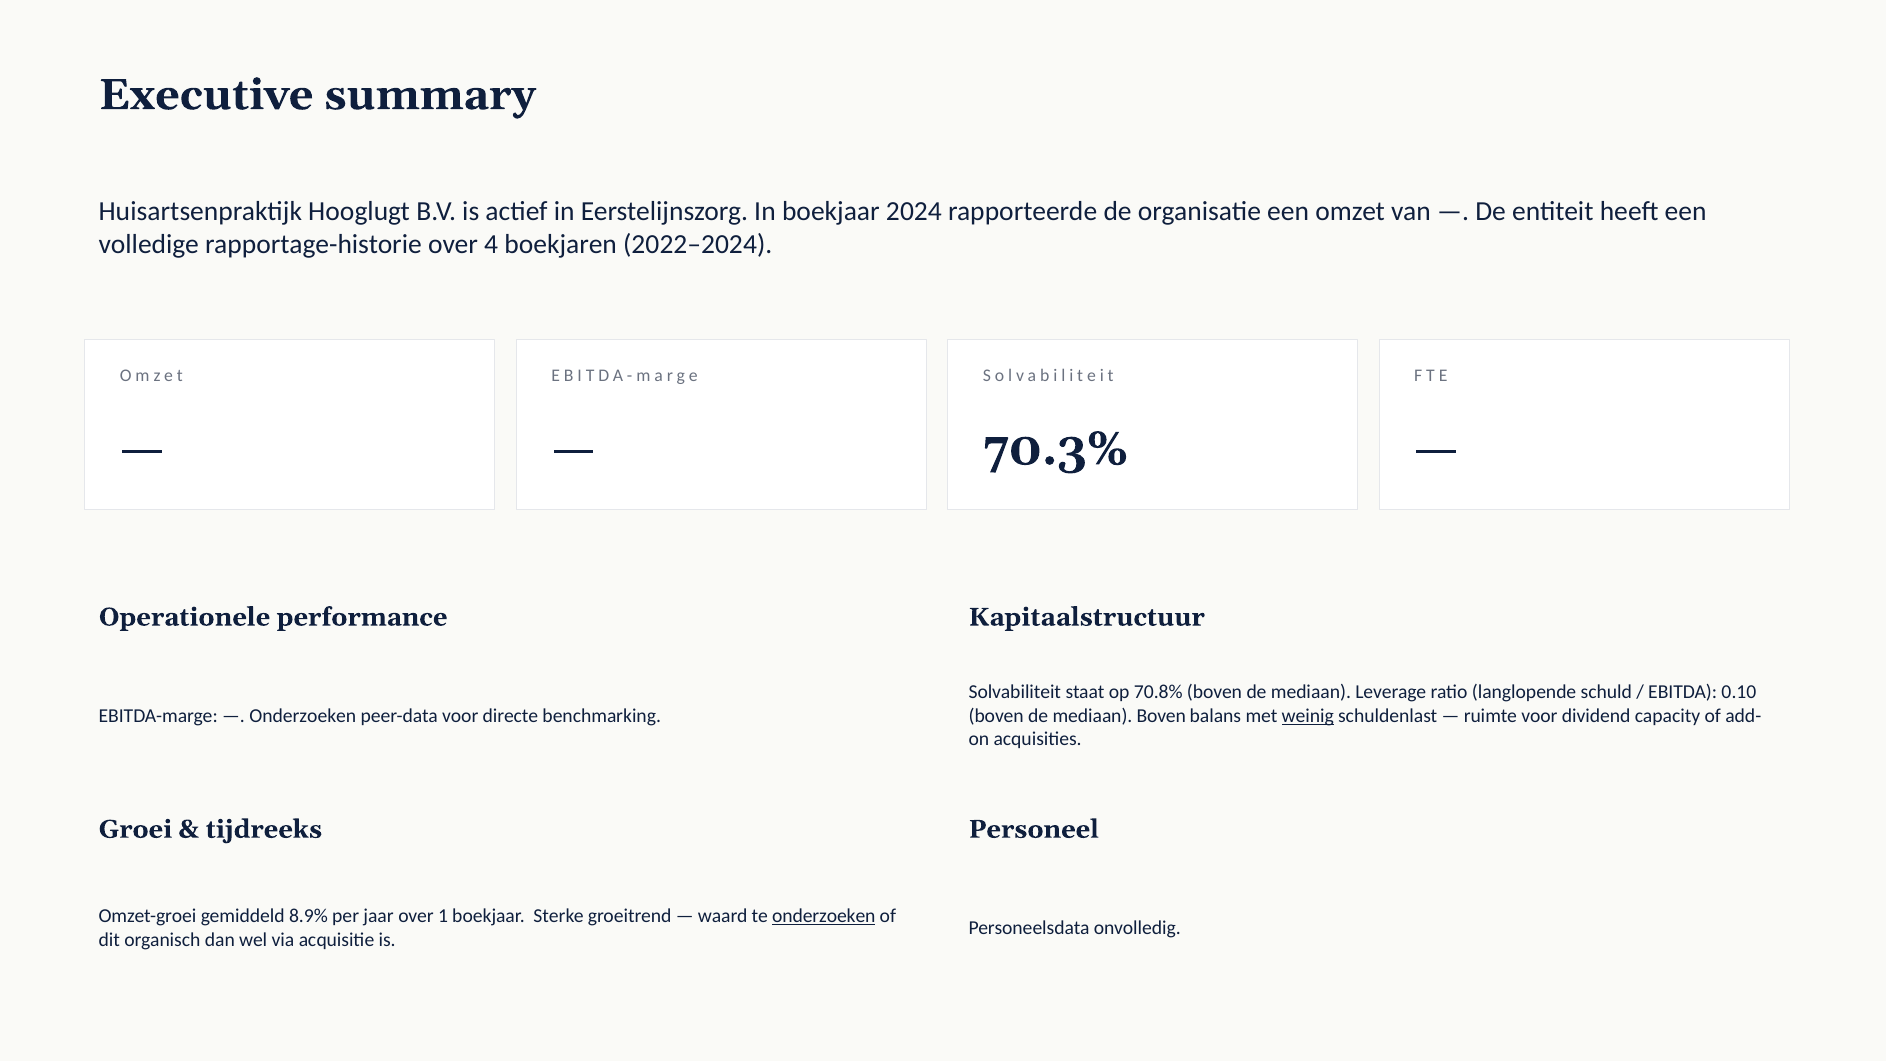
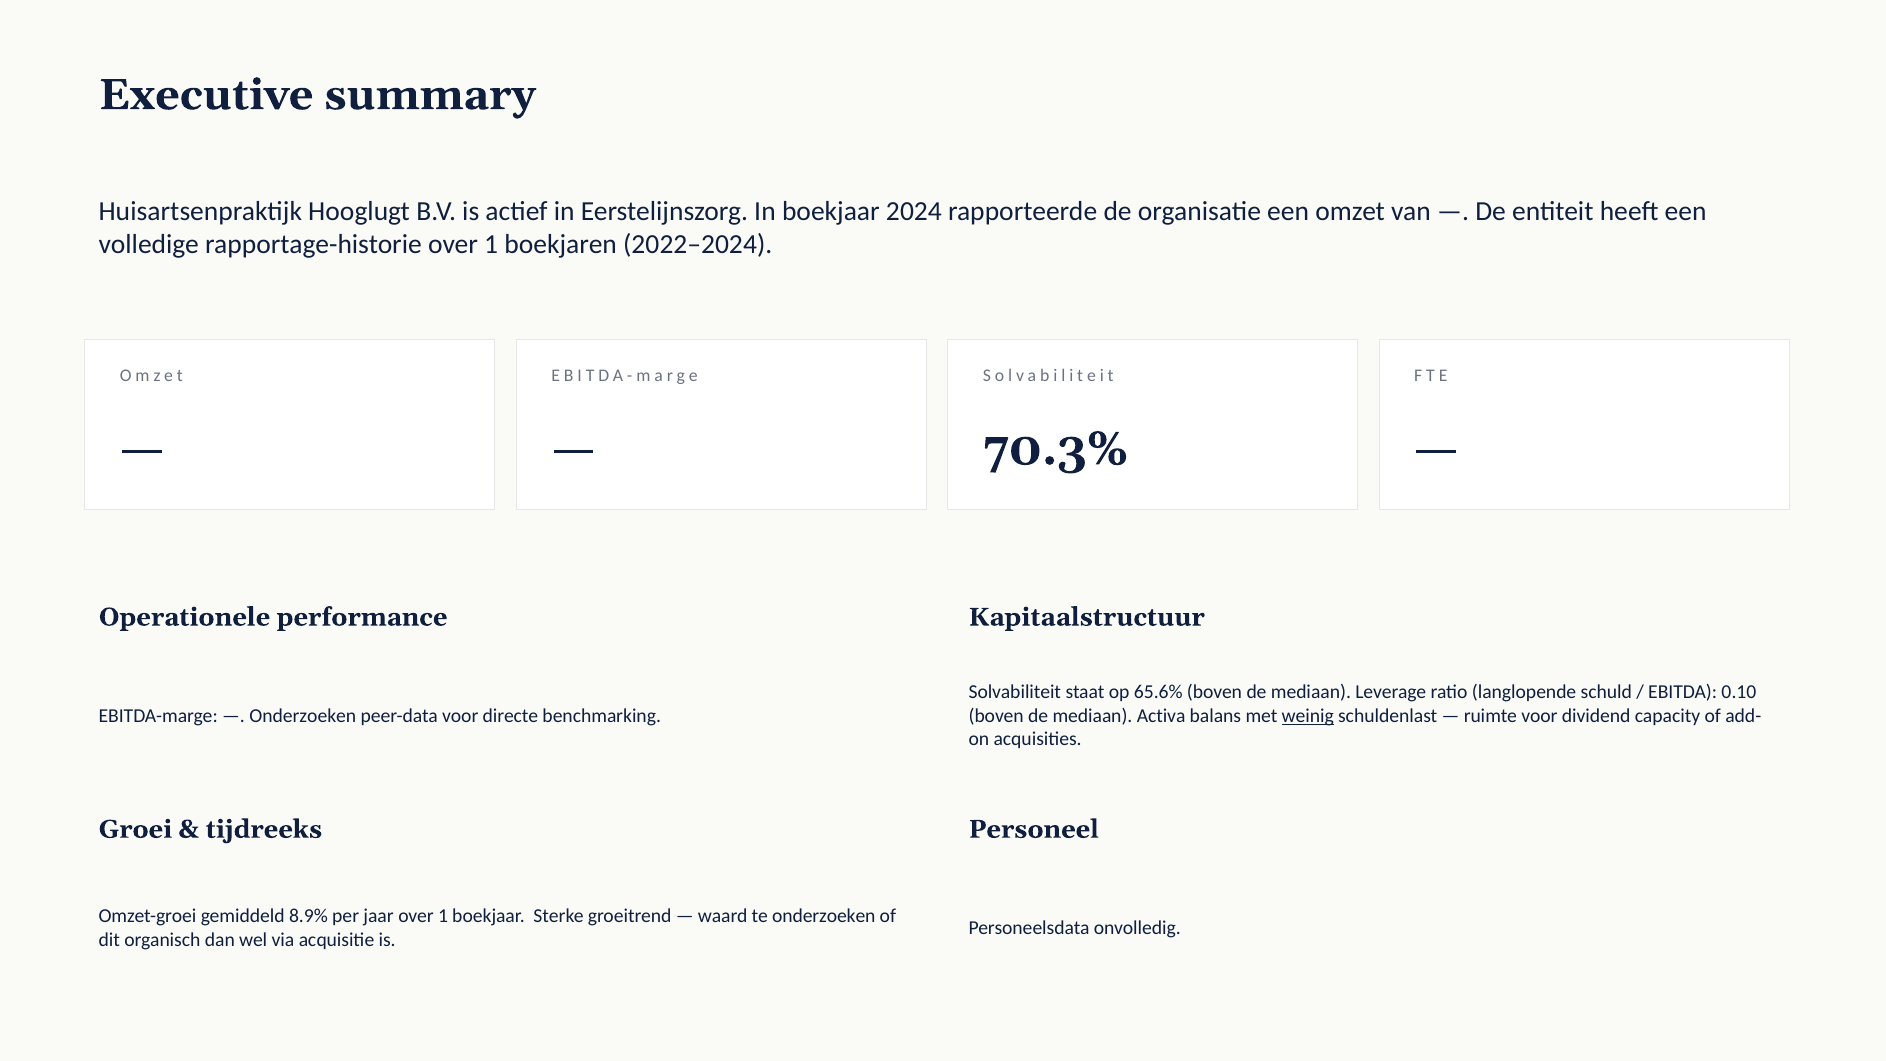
rapportage-historie over 4: 4 -> 1 (491, 245)
70.8%: 70.8% -> 65.6% (1158, 692)
mediaan Boven: Boven -> Activa (1161, 716)
onderzoeken underline: present -> none (824, 916)
